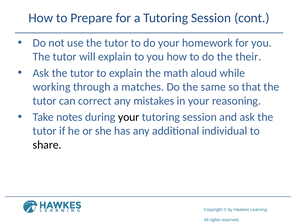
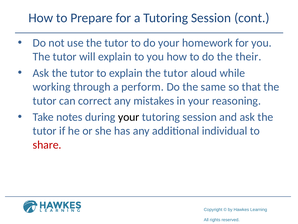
explain the math: math -> tutor (176, 73)
matches: matches -> perform (143, 87)
share colour: black -> red (47, 145)
